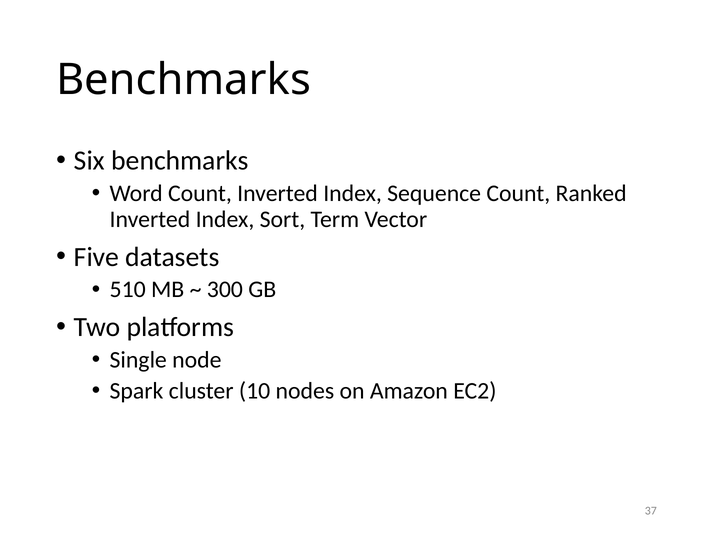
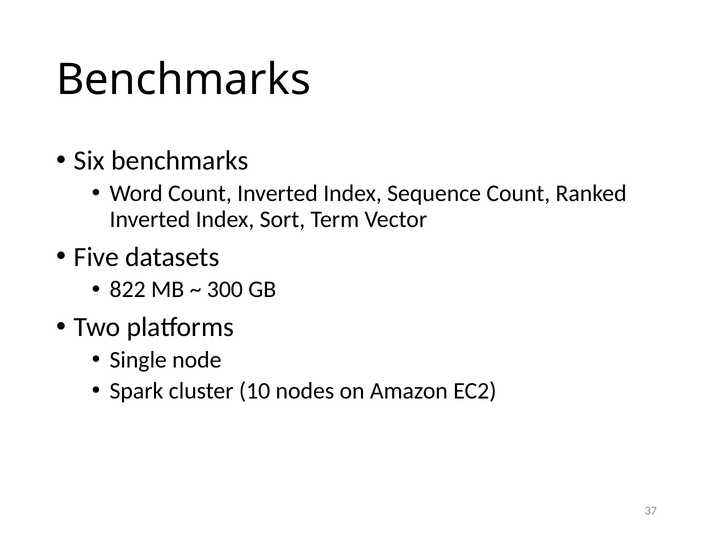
510: 510 -> 822 (128, 290)
